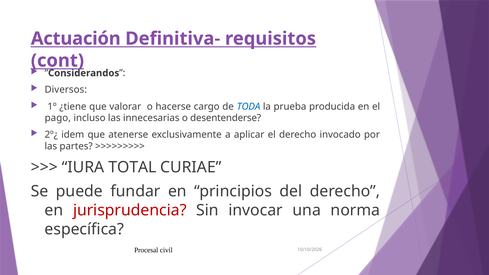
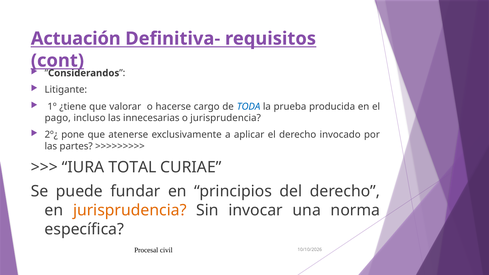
Diversos: Diversos -> Litigante (66, 90)
o desentenderse: desentenderse -> jurisprudencia (226, 118)
idem: idem -> pone (73, 135)
jurisprudencia colour: red -> orange (130, 210)
